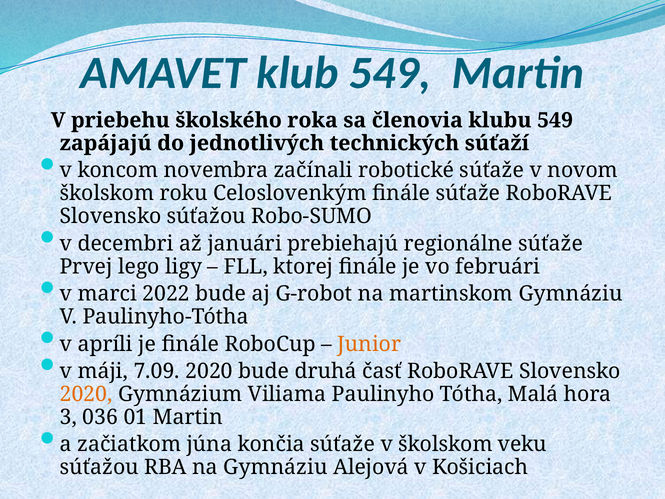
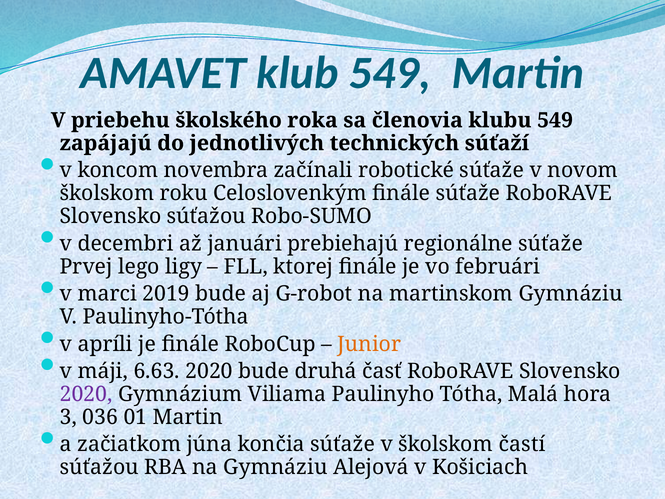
2022: 2022 -> 2019 (166, 294)
7.09: 7.09 -> 6.63 (157, 371)
2020 colour: orange -> purple (86, 394)
veku: veku -> častí (522, 444)
